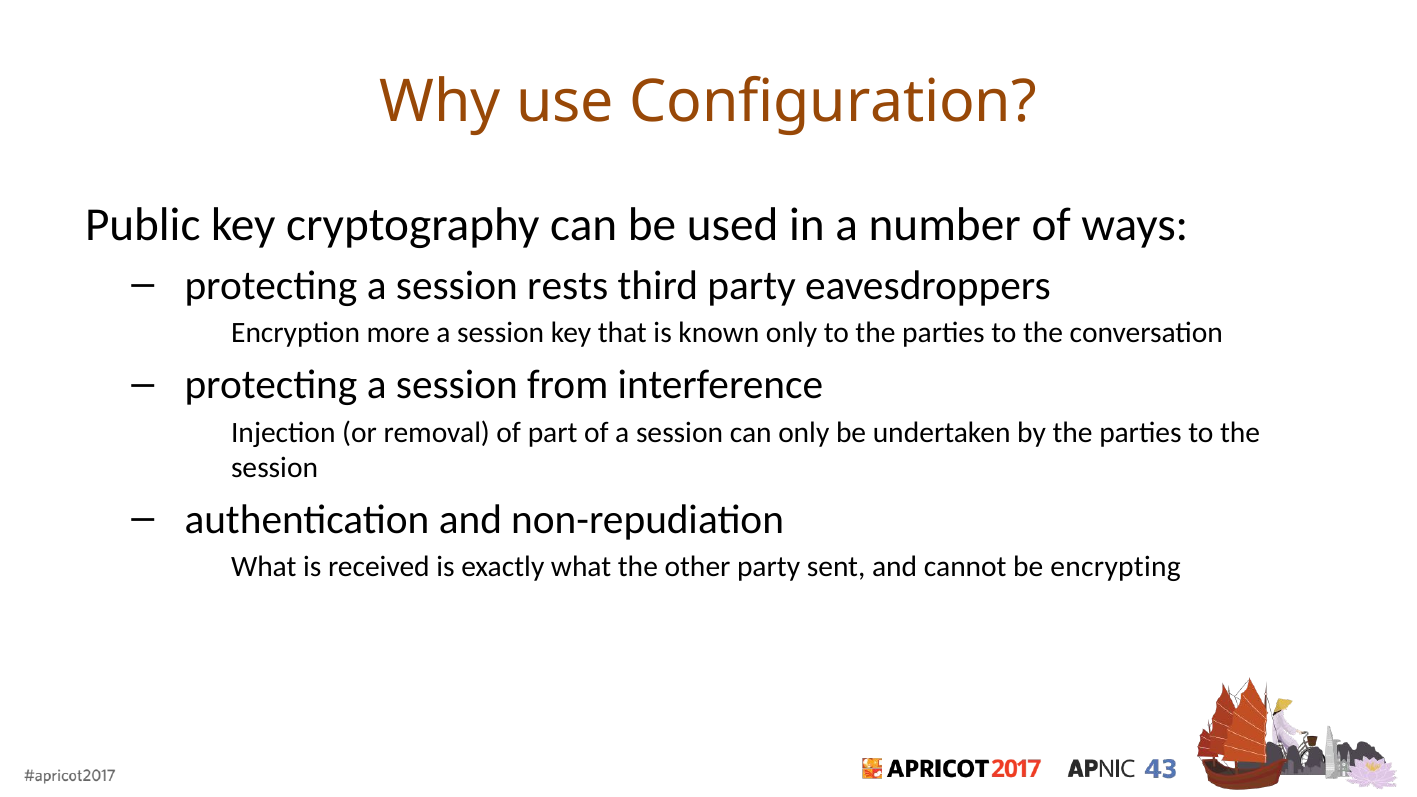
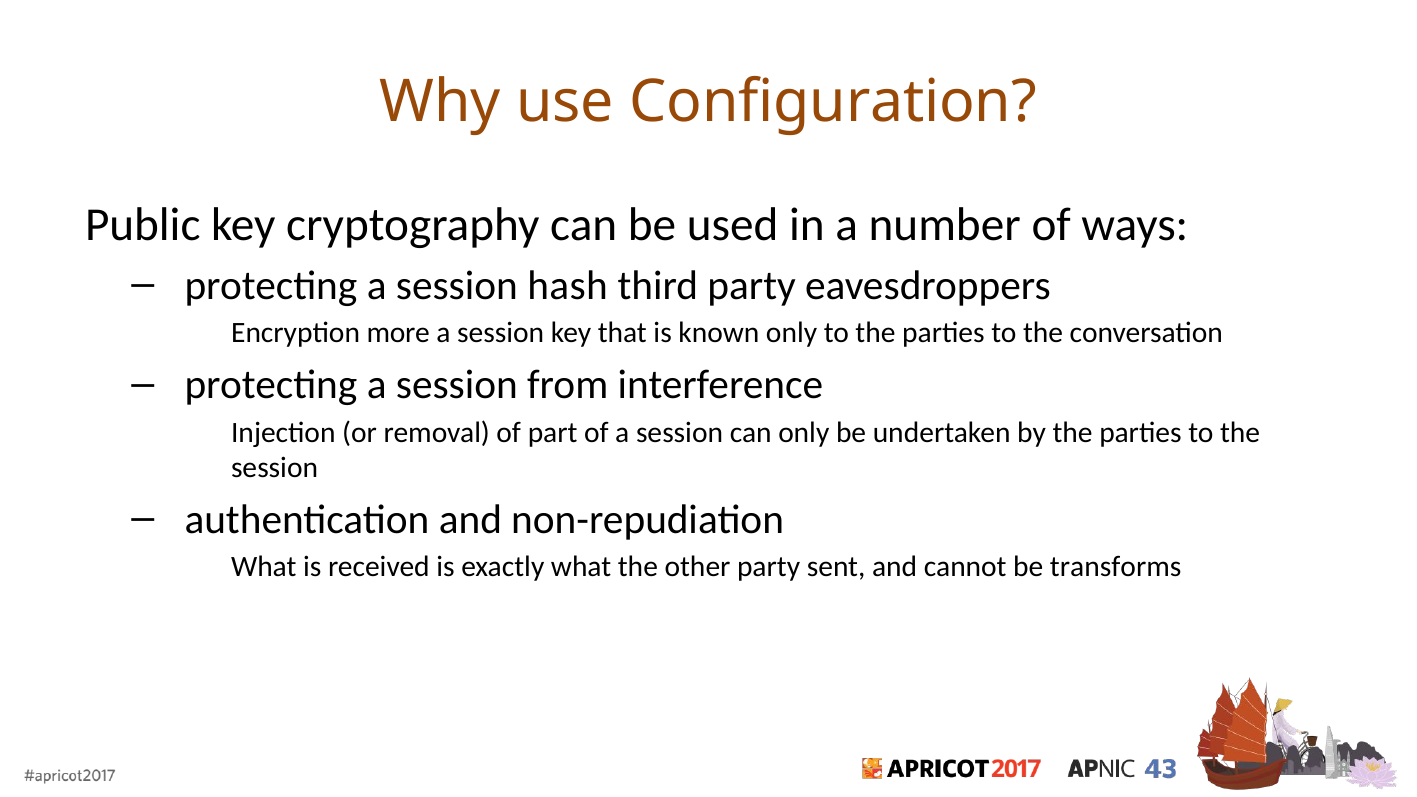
rests: rests -> hash (568, 286)
encrypting: encrypting -> transforms (1116, 567)
